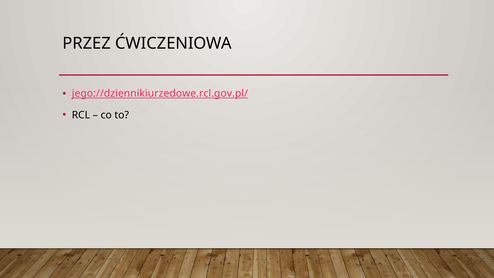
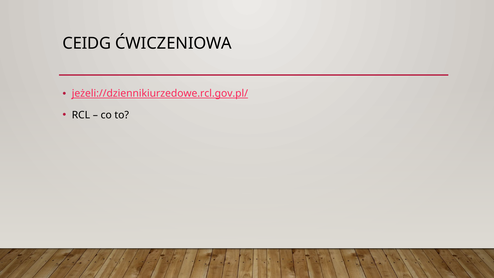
PRZEZ: PRZEZ -> CEIDG (87, 43)
jego://dziennikiurzedowe.rcl.gov.pl/: jego://dziennikiurzedowe.rcl.gov.pl/ -> jeżeli://dziennikiurzedowe.rcl.gov.pl/ (160, 93)
